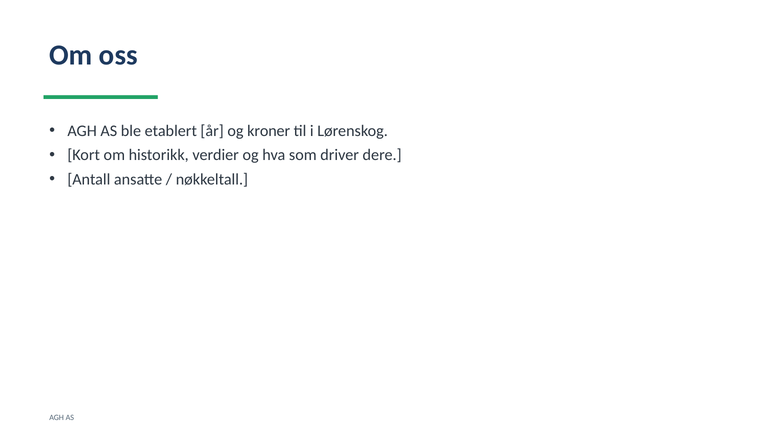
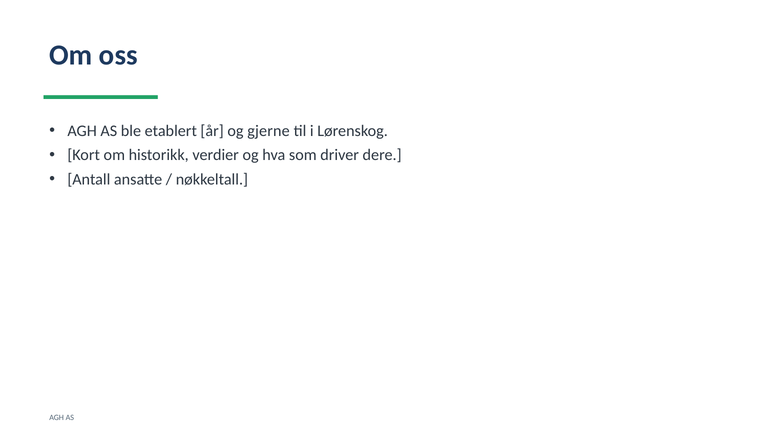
kroner: kroner -> gjerne (269, 131)
